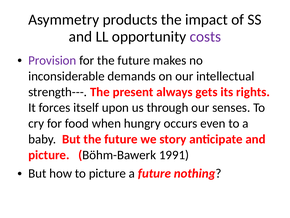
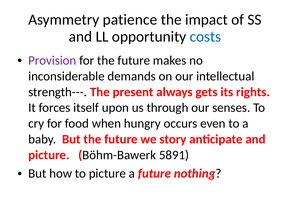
products: products -> patience (130, 20)
costs colour: purple -> blue (205, 37)
1991: 1991 -> 5891 (174, 155)
